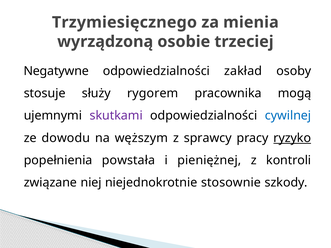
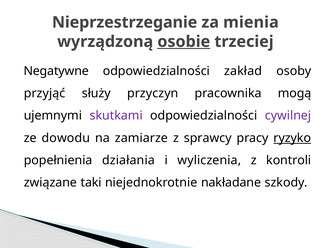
Trzymiesięcznego: Trzymiesięcznego -> Nieprzestrzeganie (125, 22)
osobie underline: none -> present (184, 42)
stosuje: stosuje -> przyjąć (45, 93)
rygorem: rygorem -> przyczyn (153, 93)
cywilnej colour: blue -> purple (288, 116)
węższym: węższym -> zamiarze (141, 138)
powstała: powstała -> działania (128, 160)
pieniężnej: pieniężnej -> wyliczenia (209, 160)
niej: niej -> taki (91, 183)
stosownie: stosownie -> nakładane (231, 183)
